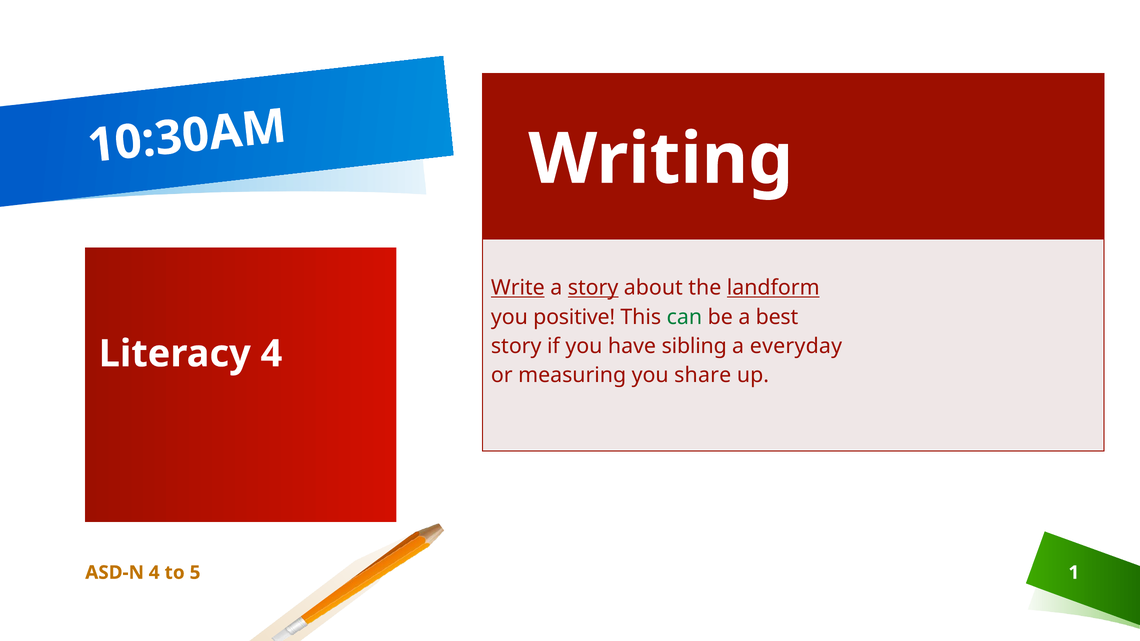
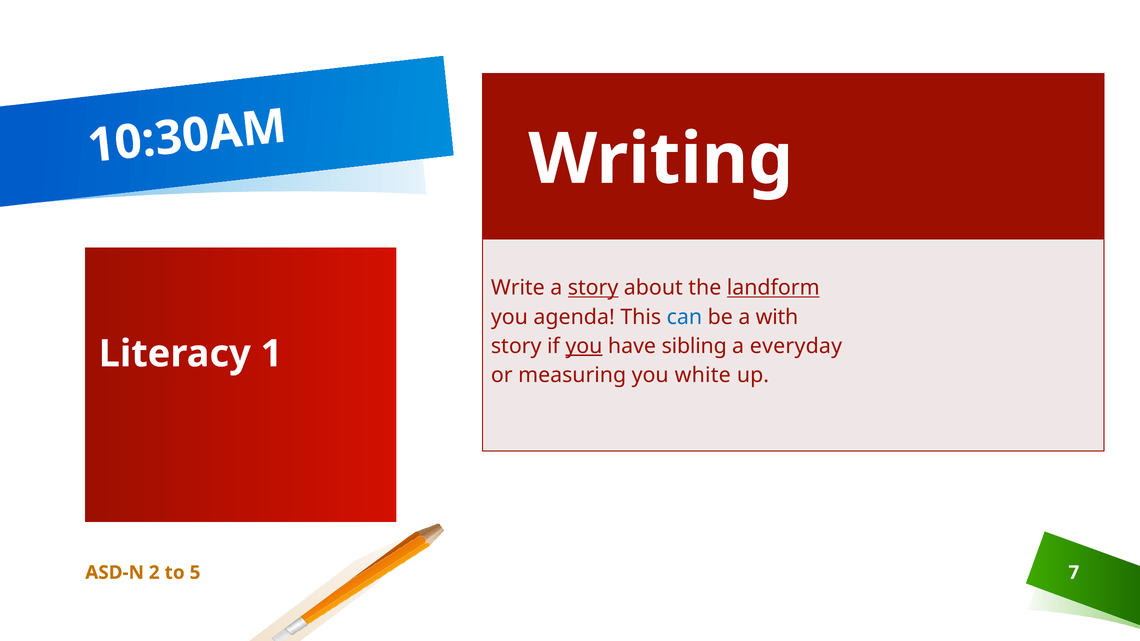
Write underline: present -> none (518, 288)
positive: positive -> agenda (574, 317)
can colour: green -> blue (684, 317)
best: best -> with (777, 317)
you underline: none -> present (584, 346)
Literacy 4: 4 -> 1 (271, 354)
share: share -> white (703, 375)
ASD-N 4: 4 -> 2 (154, 573)
5 1: 1 -> 7 (1074, 573)
